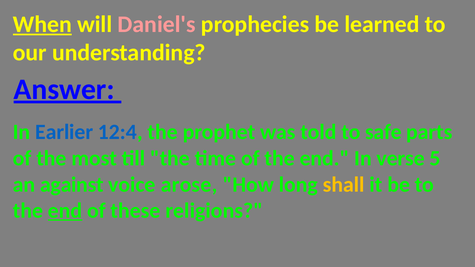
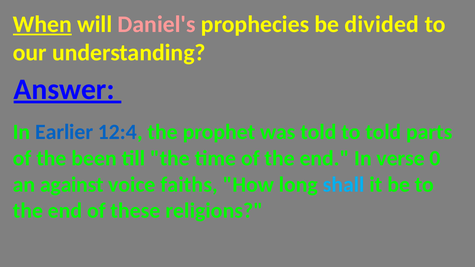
learned: learned -> divided (382, 24)
to safe: safe -> told (383, 132)
most: most -> been (94, 159)
5: 5 -> 0 (435, 159)
arose: arose -> faiths (189, 185)
shall colour: yellow -> light blue (344, 185)
end underline: present -> none (65, 211)
